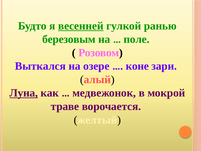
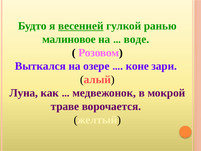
березовым: березовым -> малиновое (69, 39)
поле: поле -> воде (136, 39)
Луна underline: present -> none (24, 93)
